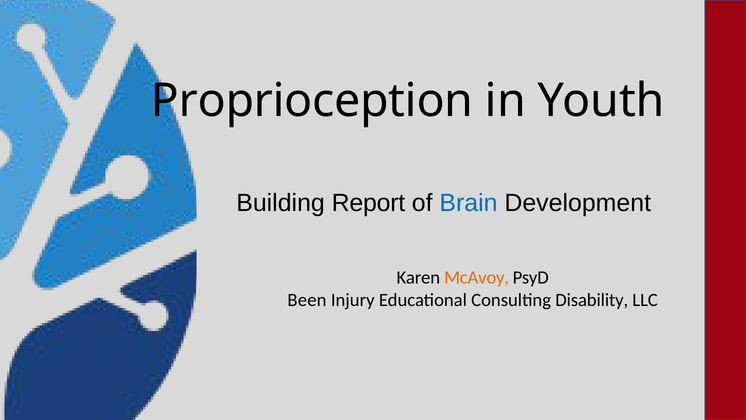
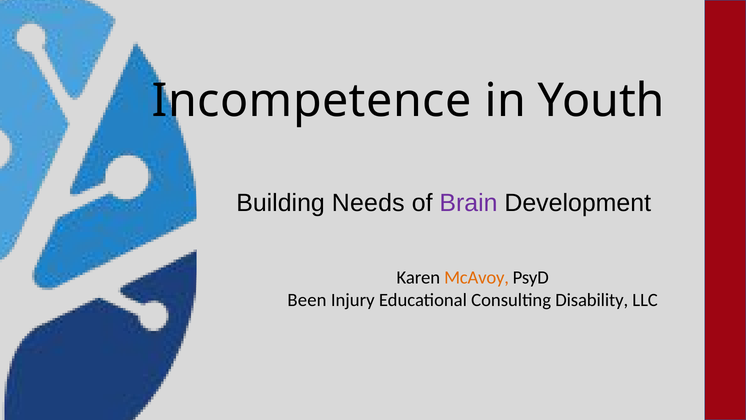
Proprioception: Proprioception -> Incompetence (312, 101)
Report: Report -> Needs (368, 203)
Brain colour: blue -> purple (469, 203)
